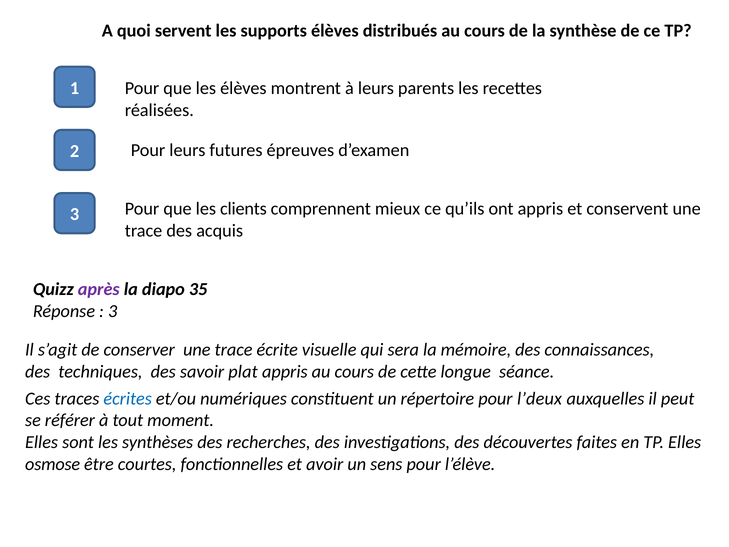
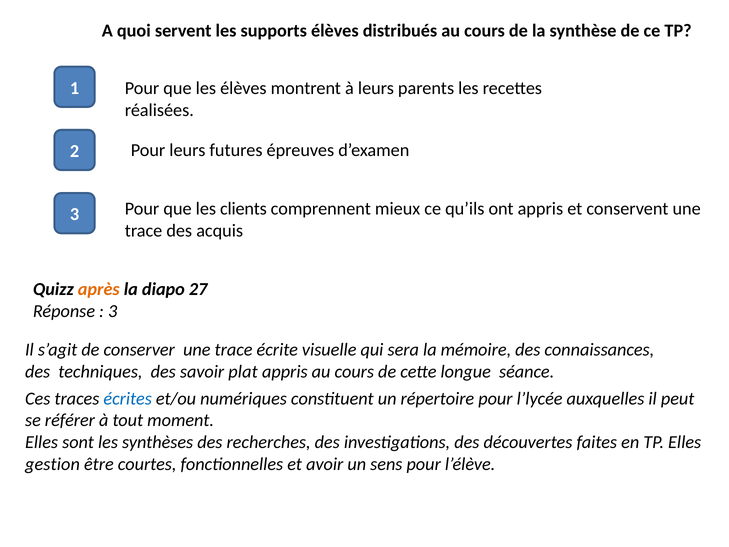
après colour: purple -> orange (99, 289)
35: 35 -> 27 (198, 289)
l’deux: l’deux -> l’lycée (540, 398)
osmose: osmose -> gestion (52, 464)
